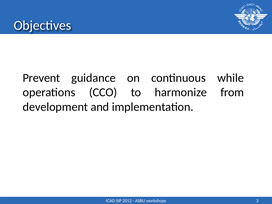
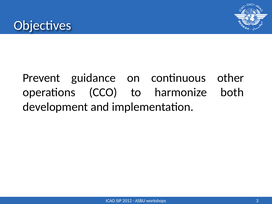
while: while -> other (231, 78)
from: from -> both (232, 92)
